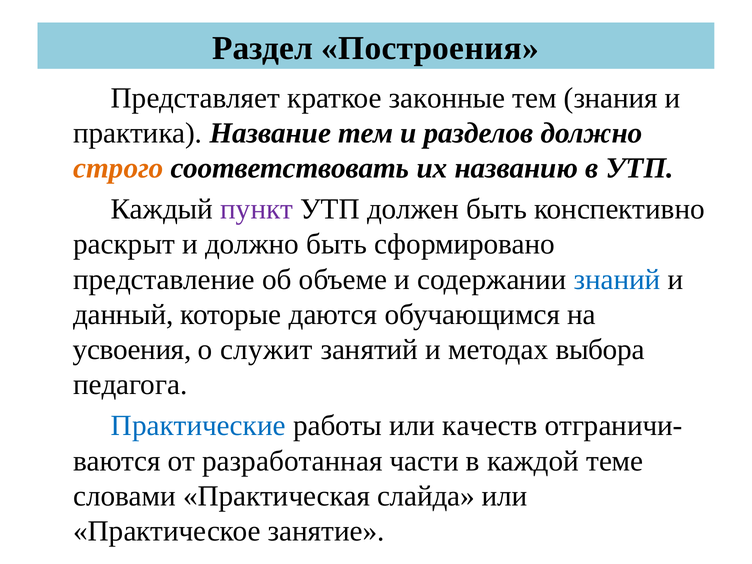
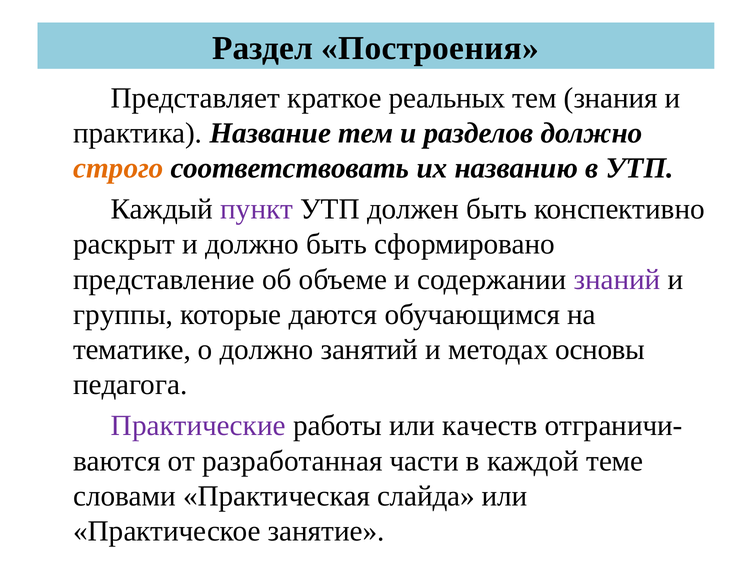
законные: законные -> реальных (447, 98)
знаний colour: blue -> purple (617, 279)
данный: данный -> группы (123, 315)
усвоения: усвоения -> тематике (132, 350)
о служит: служит -> должно (267, 350)
выбора: выбора -> основы (600, 350)
Практические colour: blue -> purple (198, 426)
